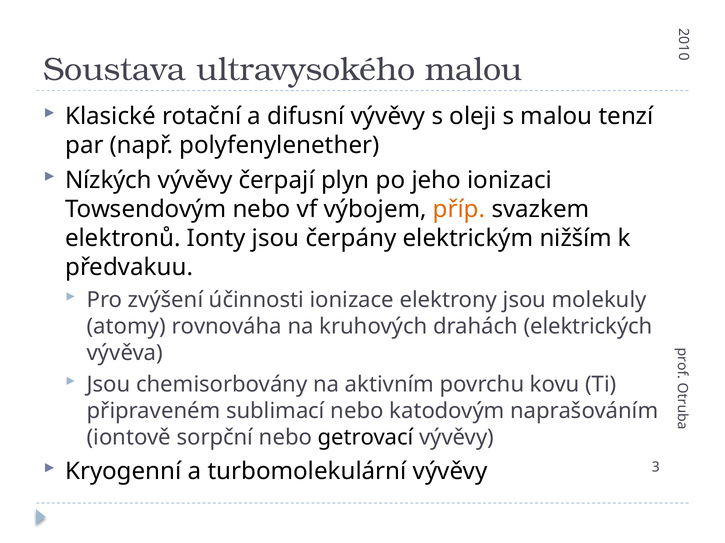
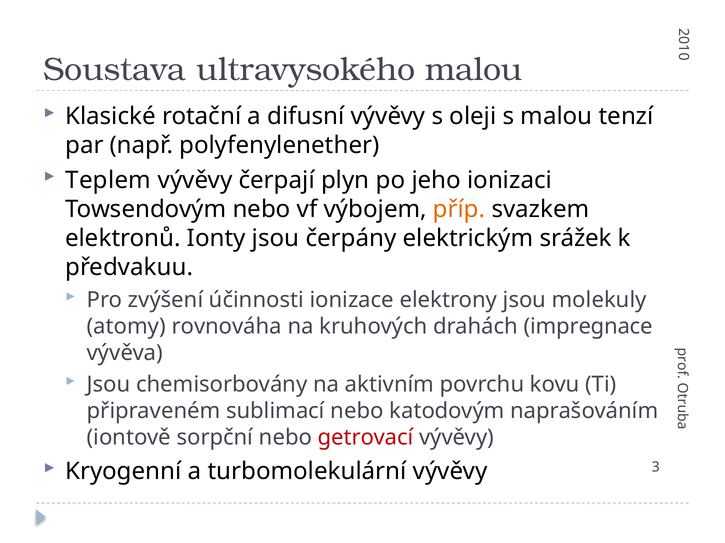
Nízkých: Nízkých -> Teplem (108, 180)
nižším: nižším -> srážek (576, 238)
elektrických: elektrických -> impregnace (588, 327)
getrovací colour: black -> red (366, 438)
